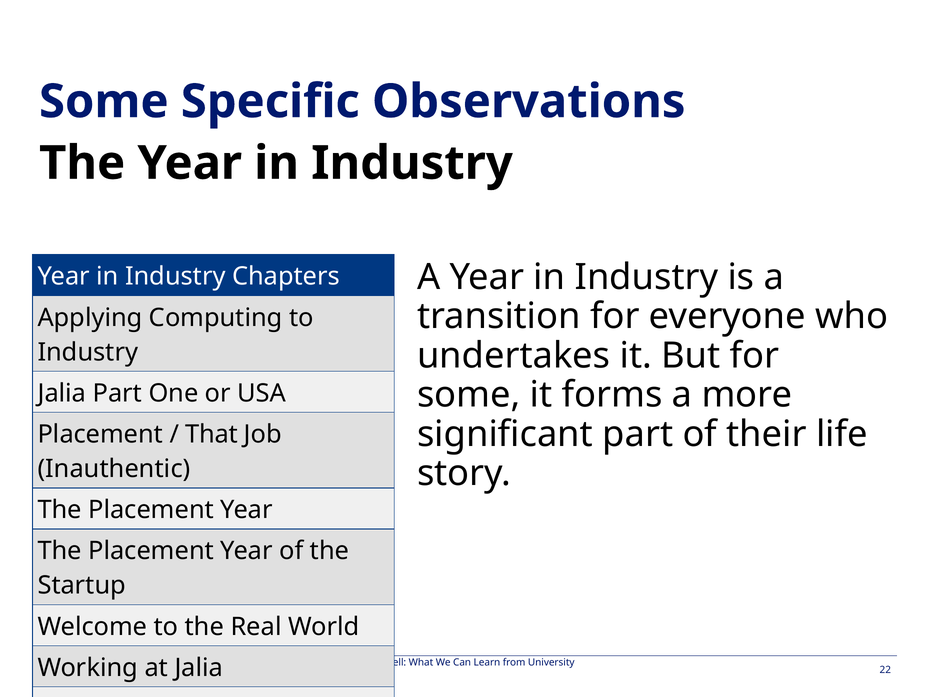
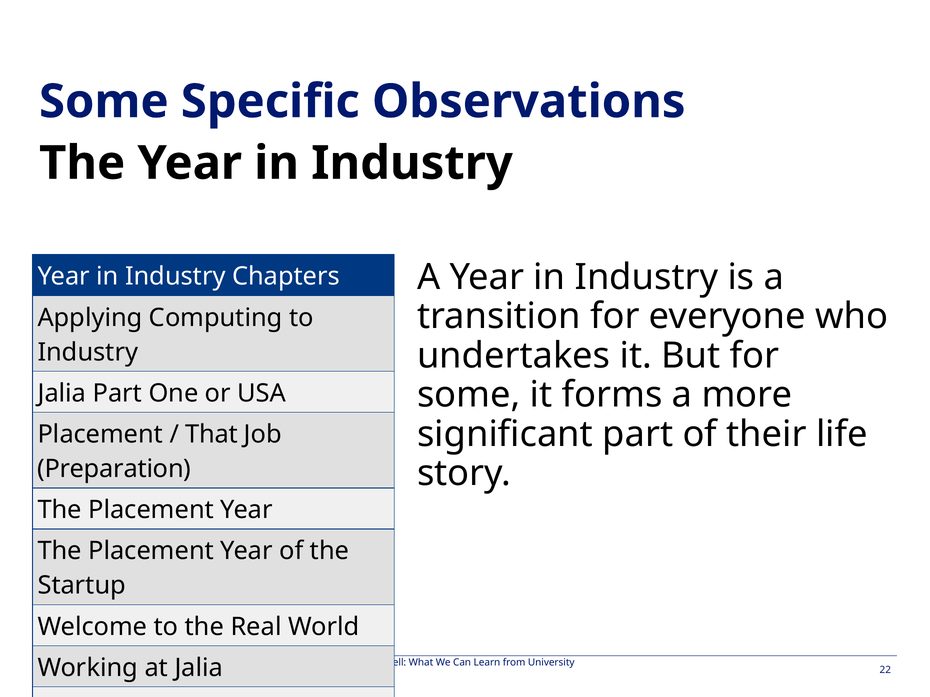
Inauthentic: Inauthentic -> Preparation (114, 469)
